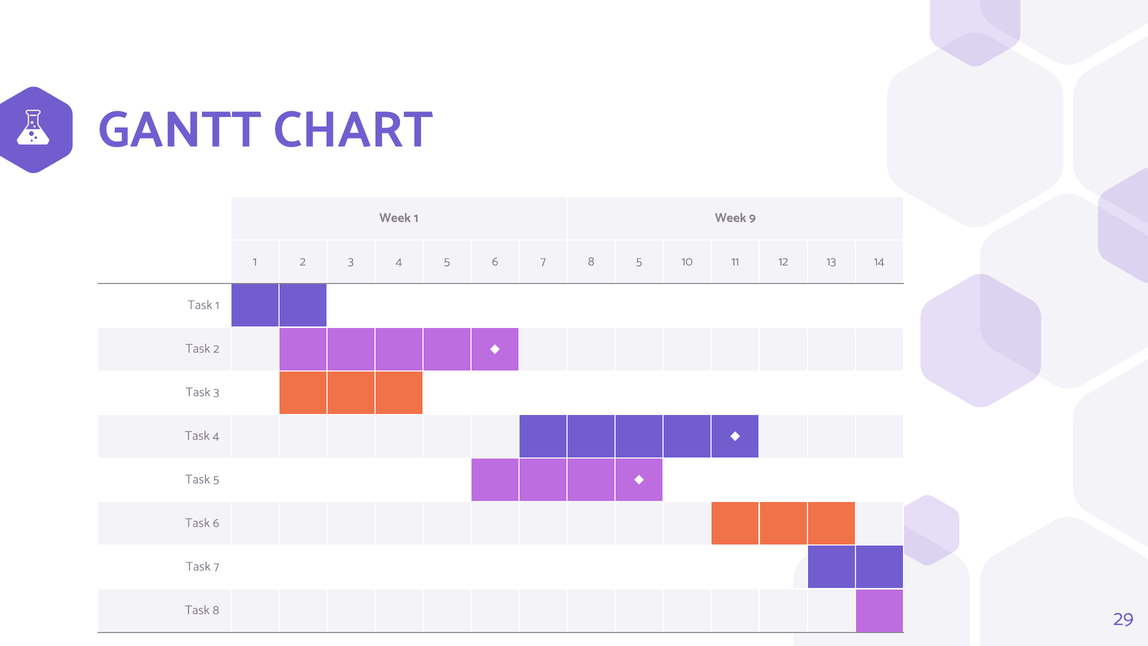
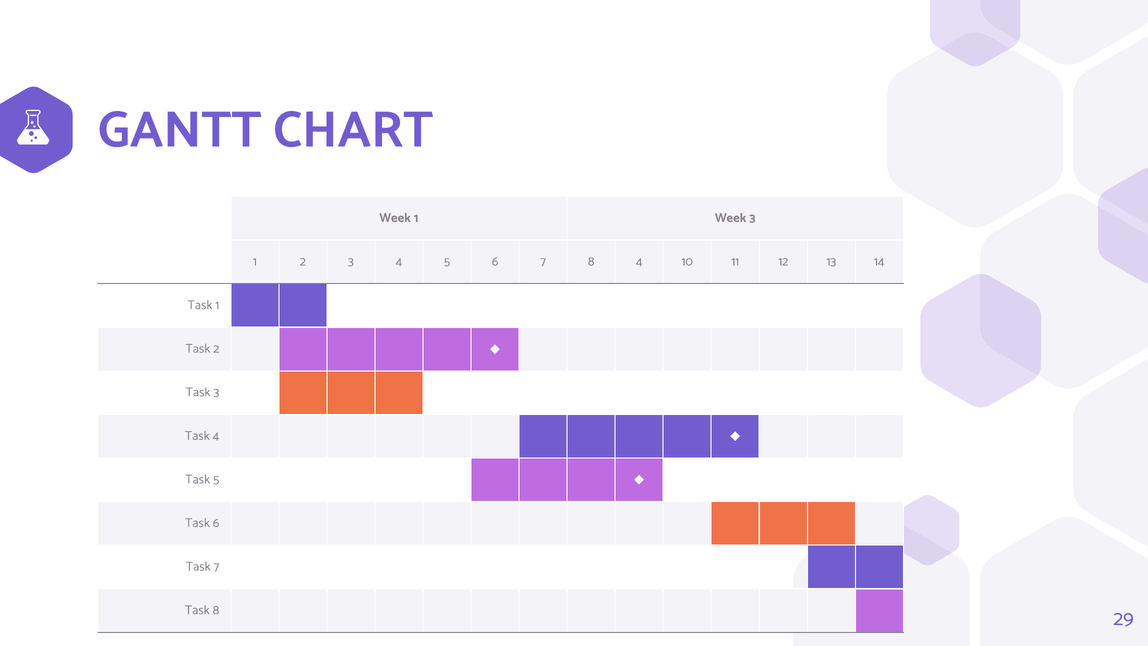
Week 9: 9 -> 3 (752, 218)
8 5: 5 -> 4 (639, 261)
